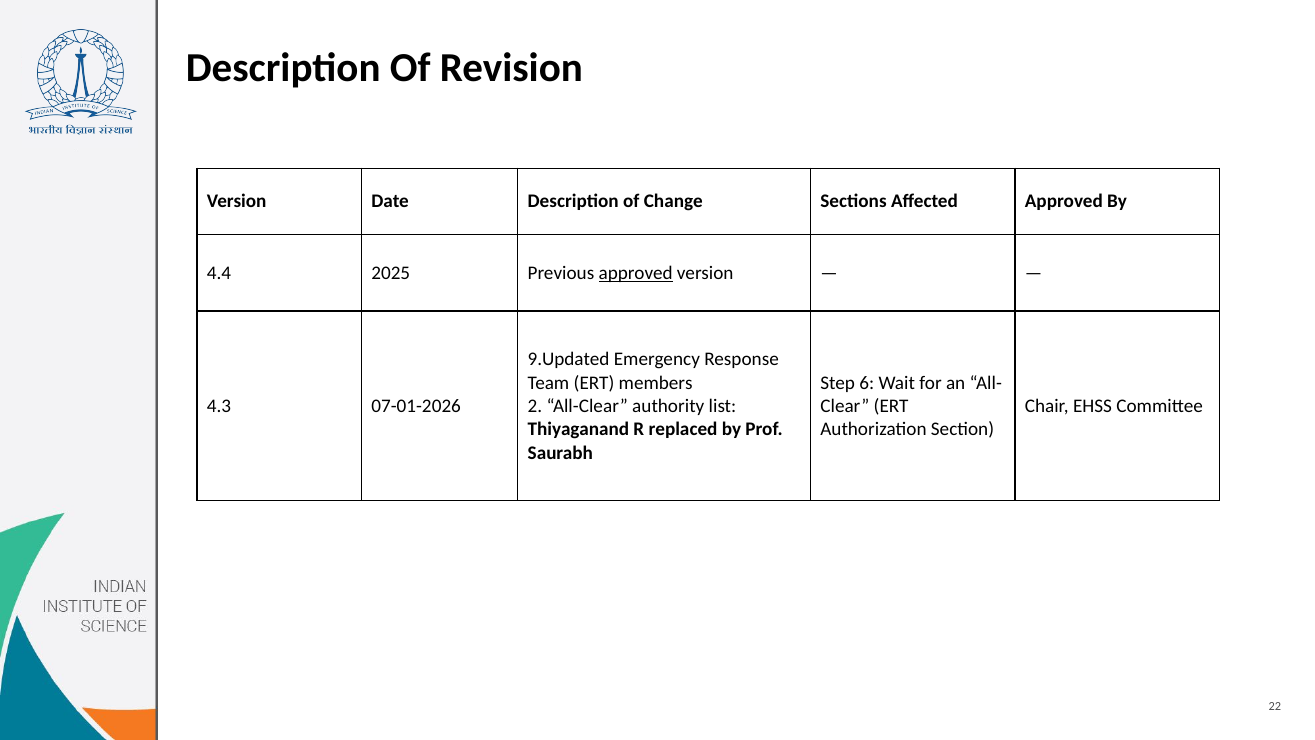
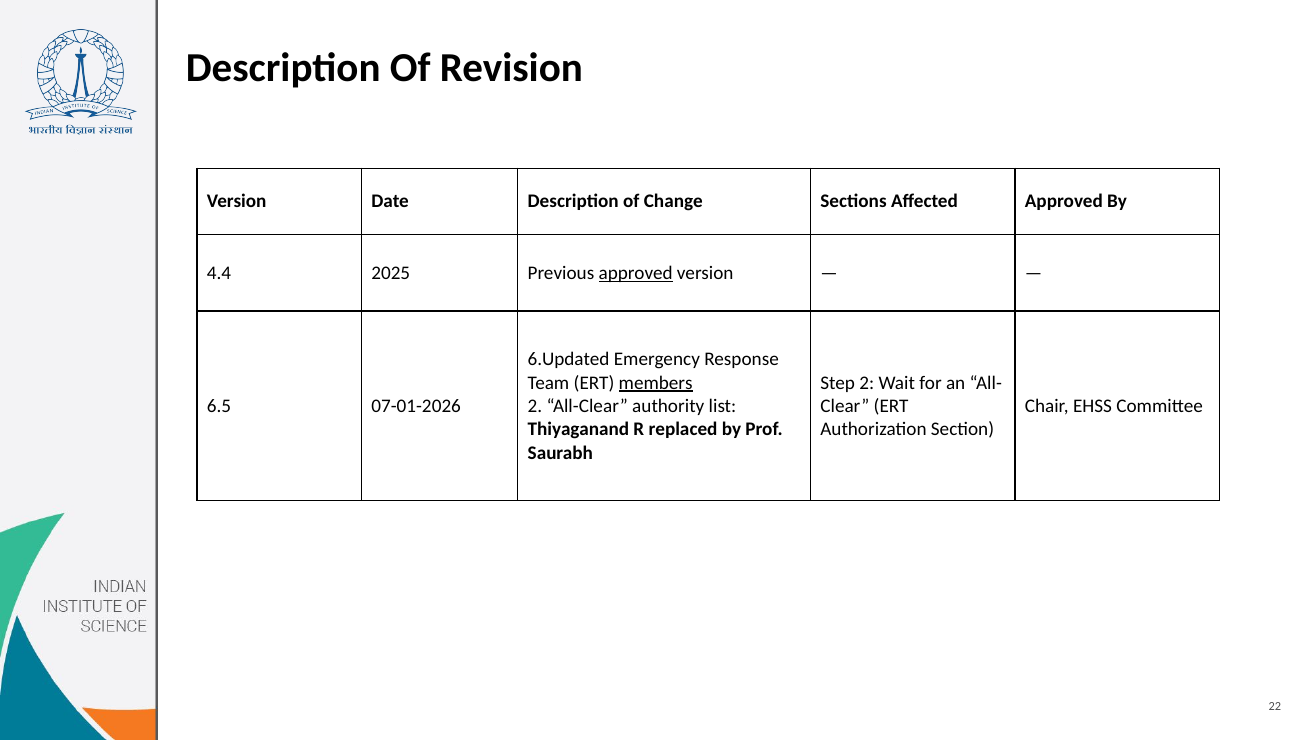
9.Updated: 9.Updated -> 6.Updated (569, 359)
members underline: none -> present (656, 383)
Step 6: 6 -> 2 (867, 383)
4.3: 4.3 -> 6.5 (219, 406)
